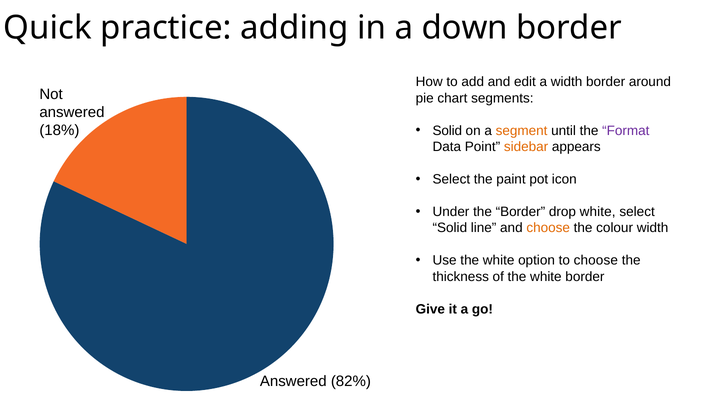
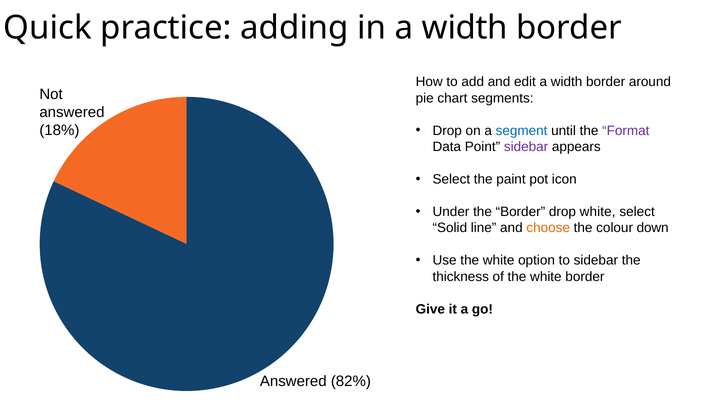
in a down: down -> width (465, 28)
Solid: Solid -> Drop (447, 130)
segment colour: orange -> blue (522, 130)
sidebar colour: orange -> purple (526, 147)
colour width: width -> down (653, 228)
to choose: choose -> sidebar (596, 260)
